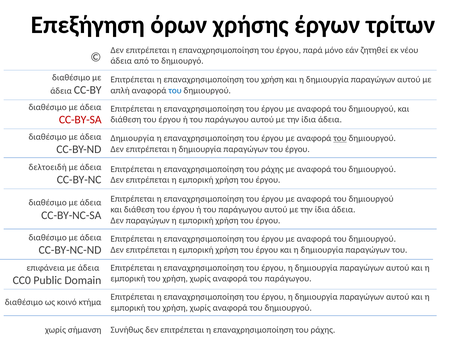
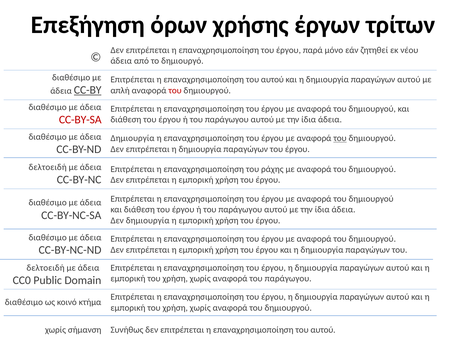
χρήση: χρήση -> αυτού (272, 80)
του colour: blue -> red (175, 90)
CC-BY underline: none -> present (88, 90)
Δεν παραγώγων: παραγώγων -> δημιουργία (148, 220)
επιφάνεια: επιφάνεια -> δελτοειδή (46, 268)
ράχης: ράχης -> αυτού (323, 330)
